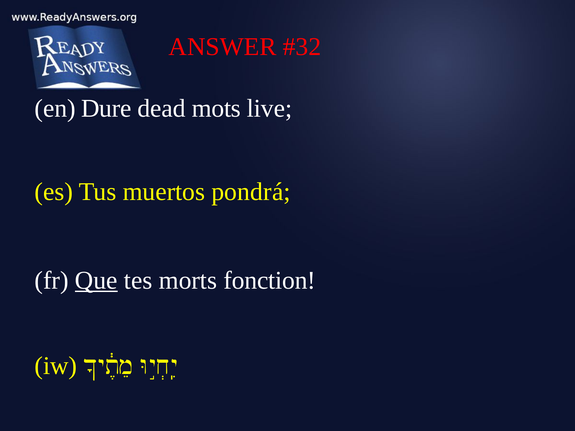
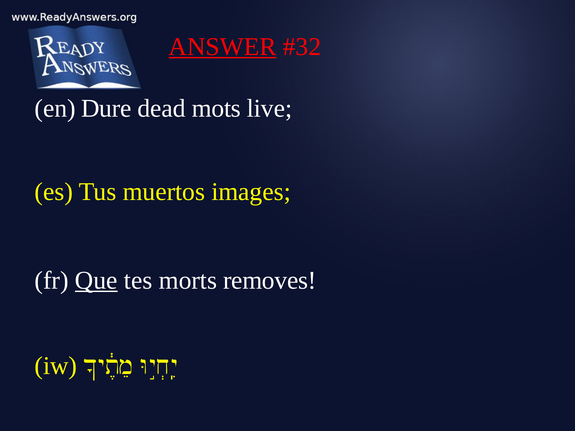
ANSWER underline: none -> present (222, 47)
pondrá: pondrá -> images (251, 192)
fonction: fonction -> removes (270, 281)
